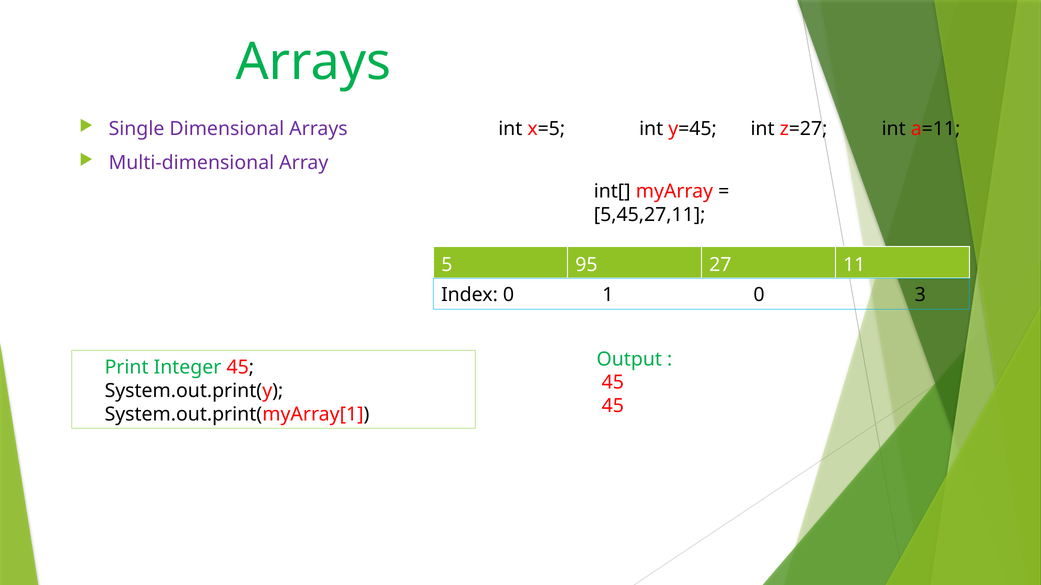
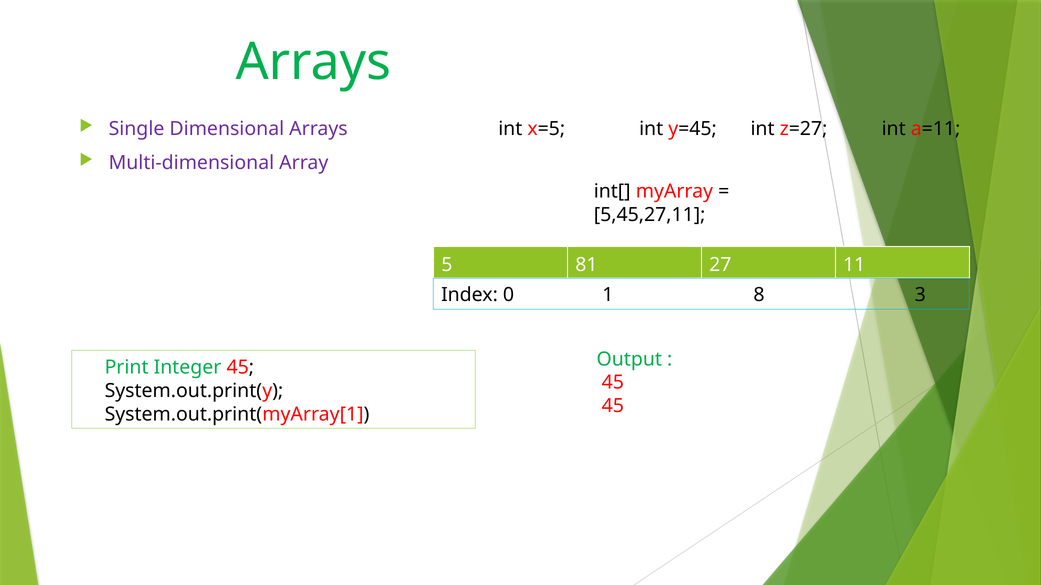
95: 95 -> 81 (586, 265)
1 0: 0 -> 8 (759, 295)
